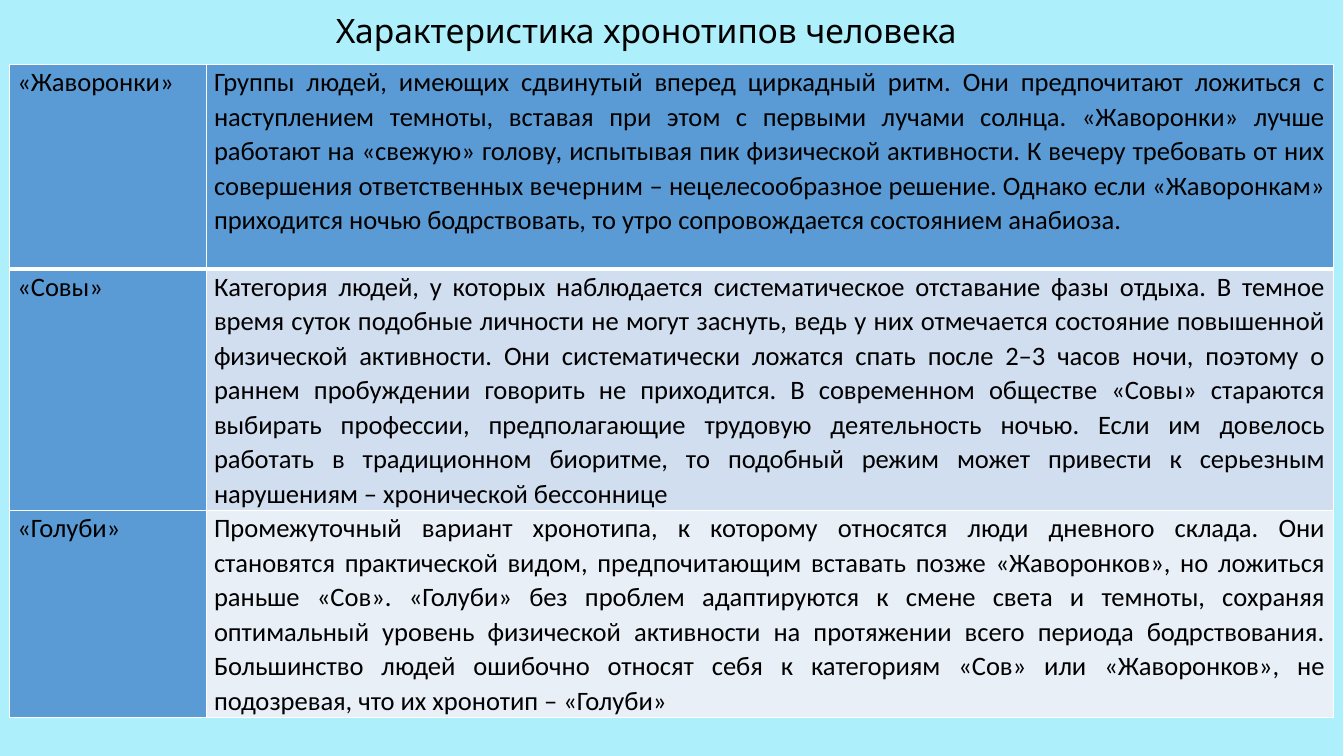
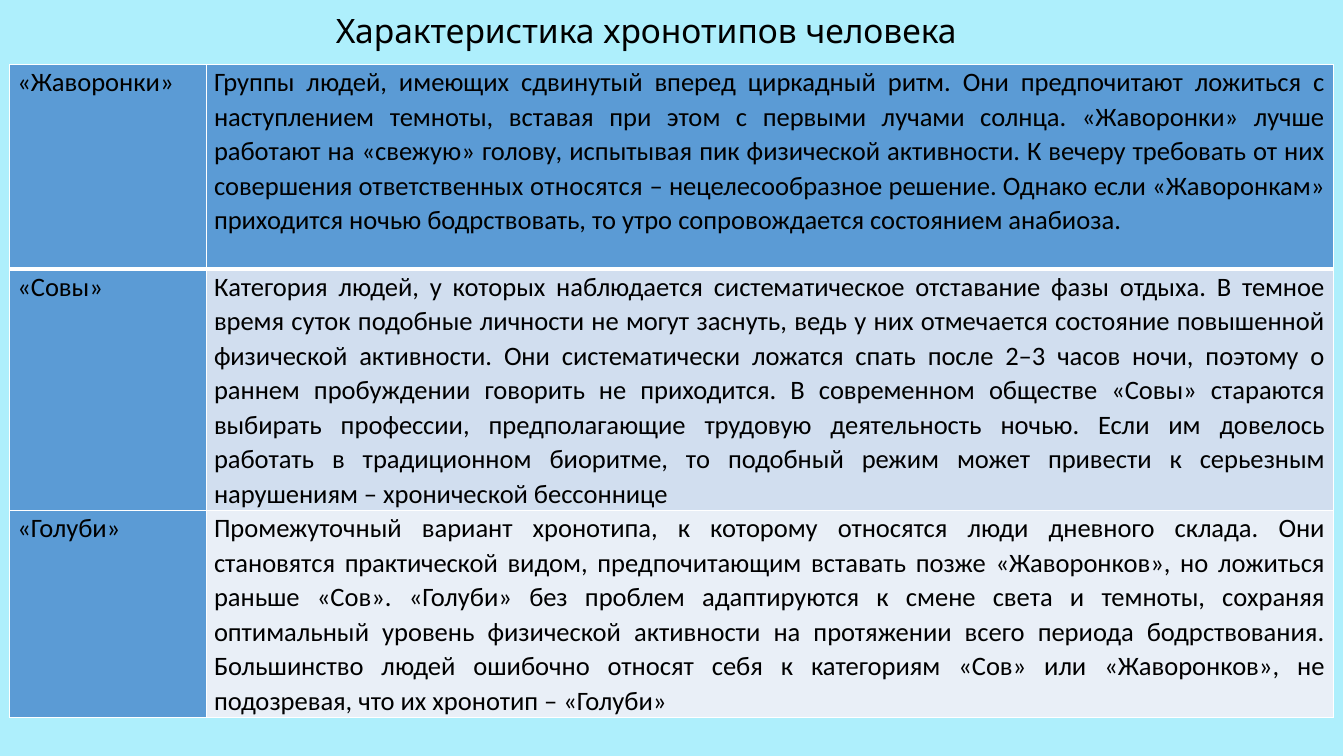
ответственных вечерним: вечерним -> относятся (586, 186)
